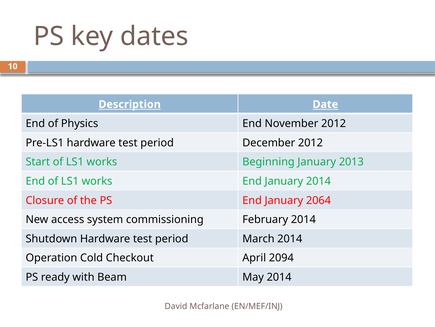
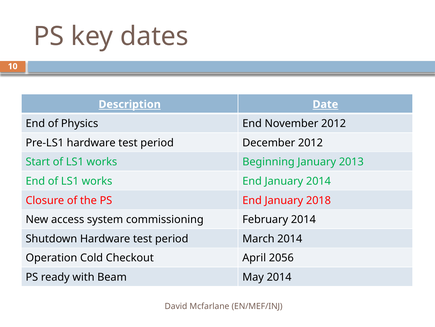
2064: 2064 -> 2018 (318, 200)
2094: 2094 -> 2056 (281, 257)
